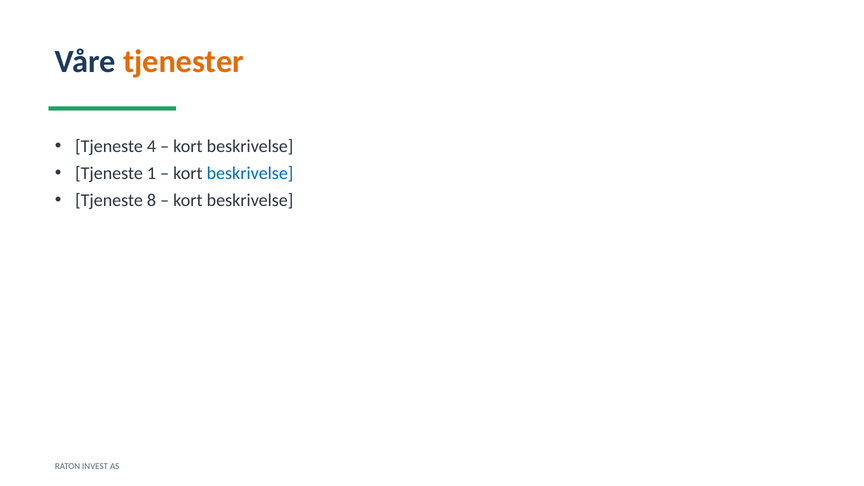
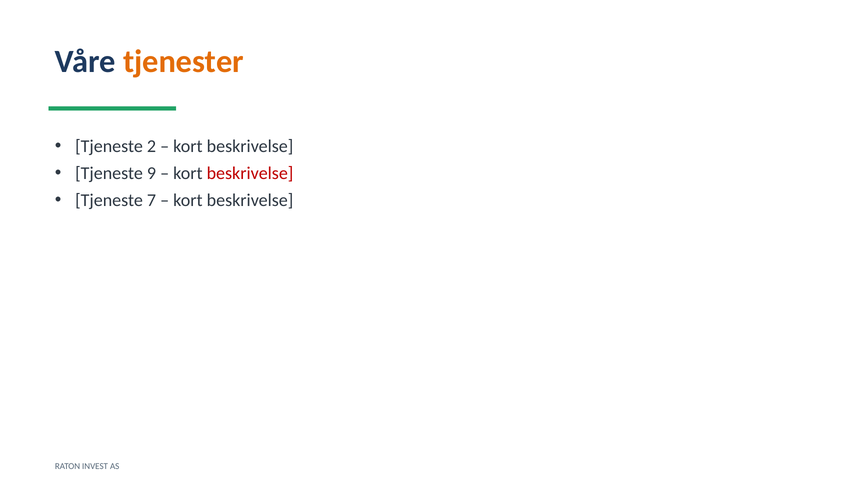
4: 4 -> 2 (151, 146)
1: 1 -> 9 (151, 173)
beskrivelse colour: blue -> red (250, 173)
8: 8 -> 7 (151, 200)
